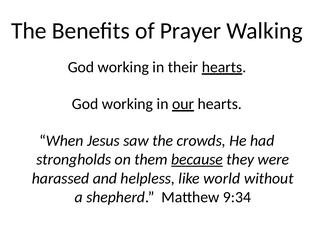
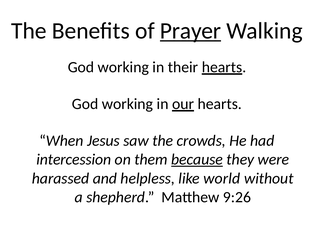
Prayer underline: none -> present (191, 31)
strongholds: strongholds -> intercession (74, 159)
9:34: 9:34 -> 9:26 (237, 197)
